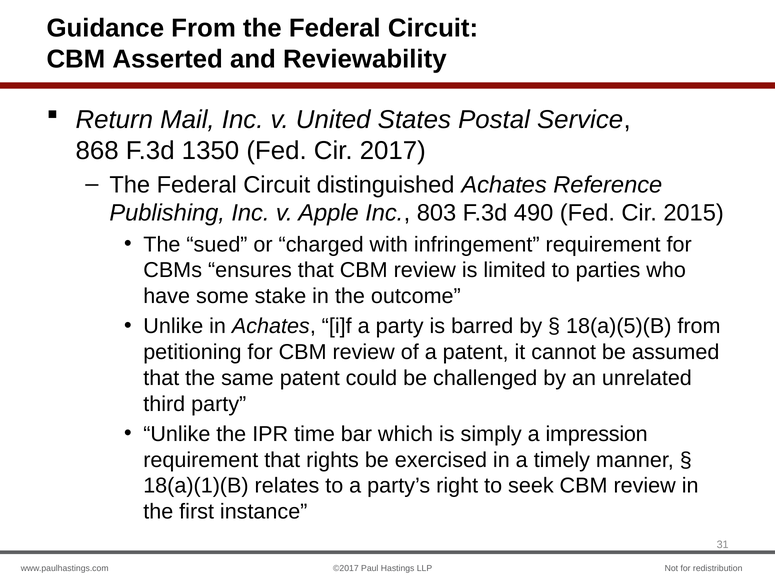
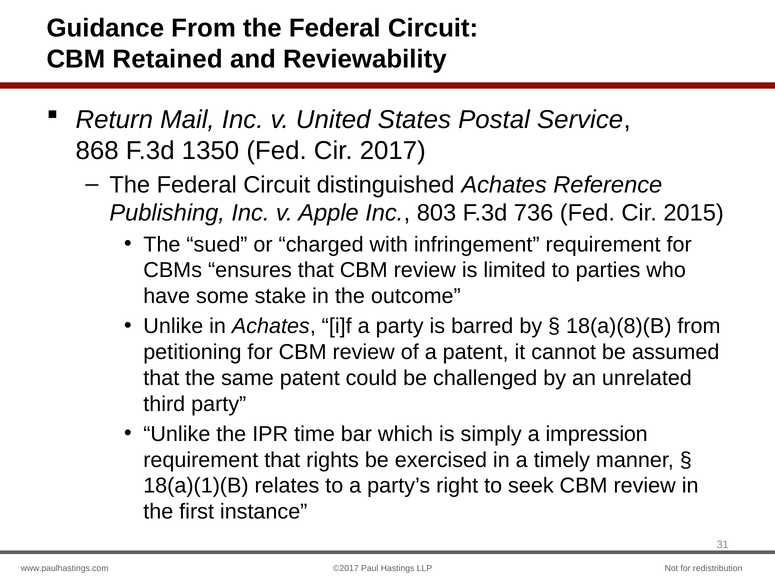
Asserted: Asserted -> Retained (168, 59)
490: 490 -> 736 (534, 213)
18(a)(5)(B: 18(a)(5)(B -> 18(a)(8)(B (619, 326)
